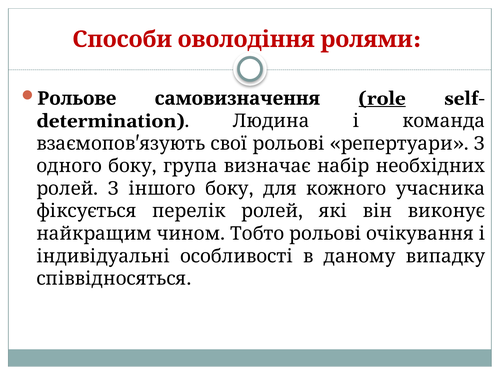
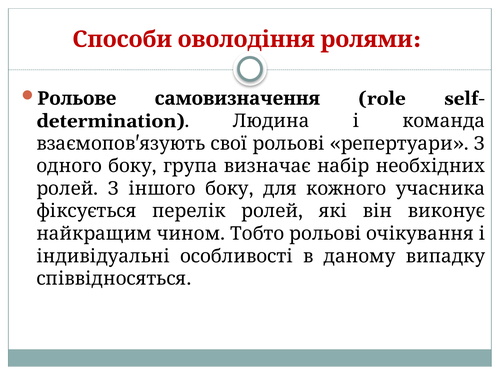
role underline: present -> none (382, 99)
